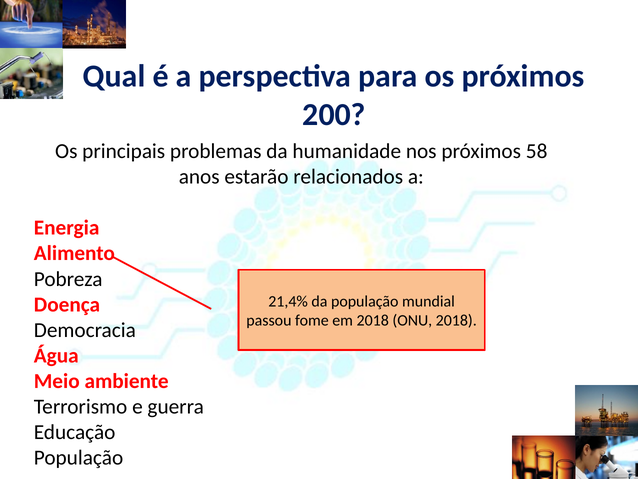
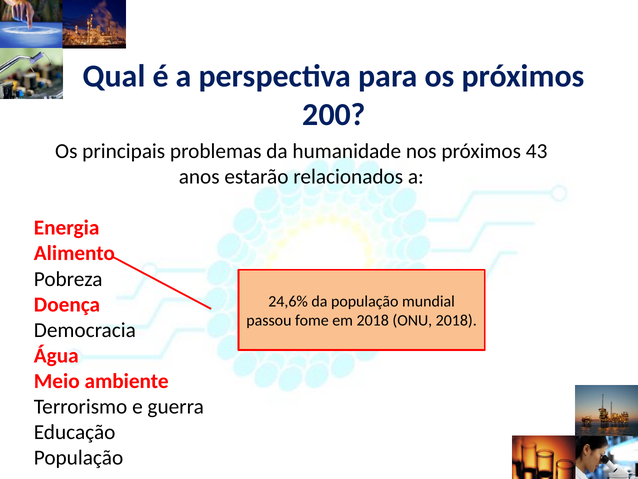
58: 58 -> 43 (537, 151)
21,4%: 21,4% -> 24,6% (288, 301)
